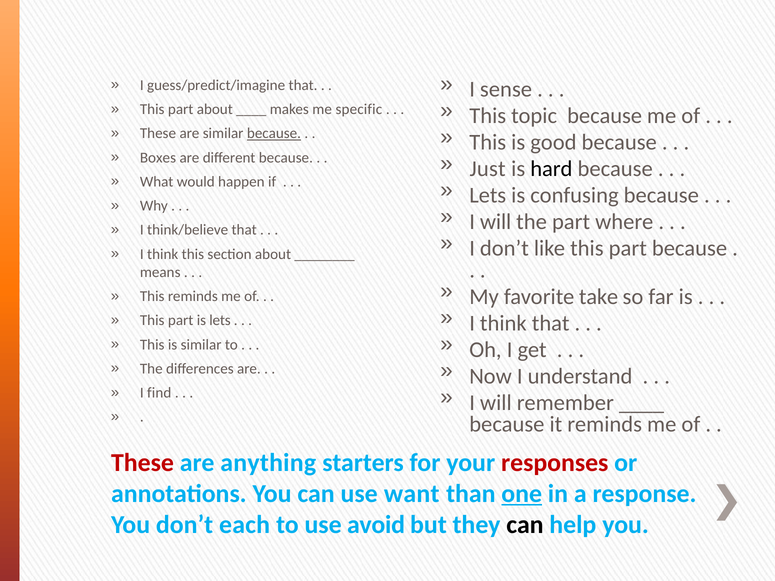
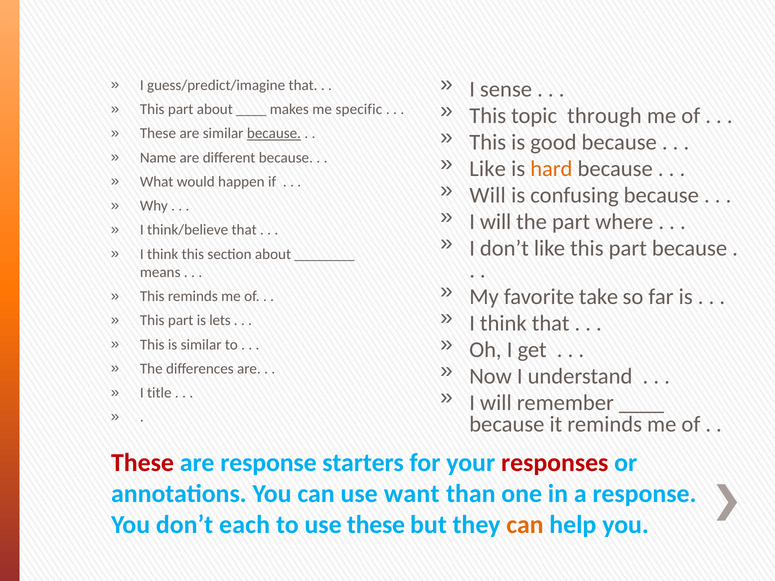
topic because: because -> through (604, 116)
Boxes: Boxes -> Name (158, 158)
Just: Just -> Like (488, 169)
hard colour: black -> orange (551, 169)
Lets: Lets -> Will (488, 195)
find: find -> title (159, 393)
are anything: anything -> response (268, 463)
one underline: present -> none (522, 494)
use avoid: avoid -> these (376, 525)
can colour: black -> orange (525, 525)
